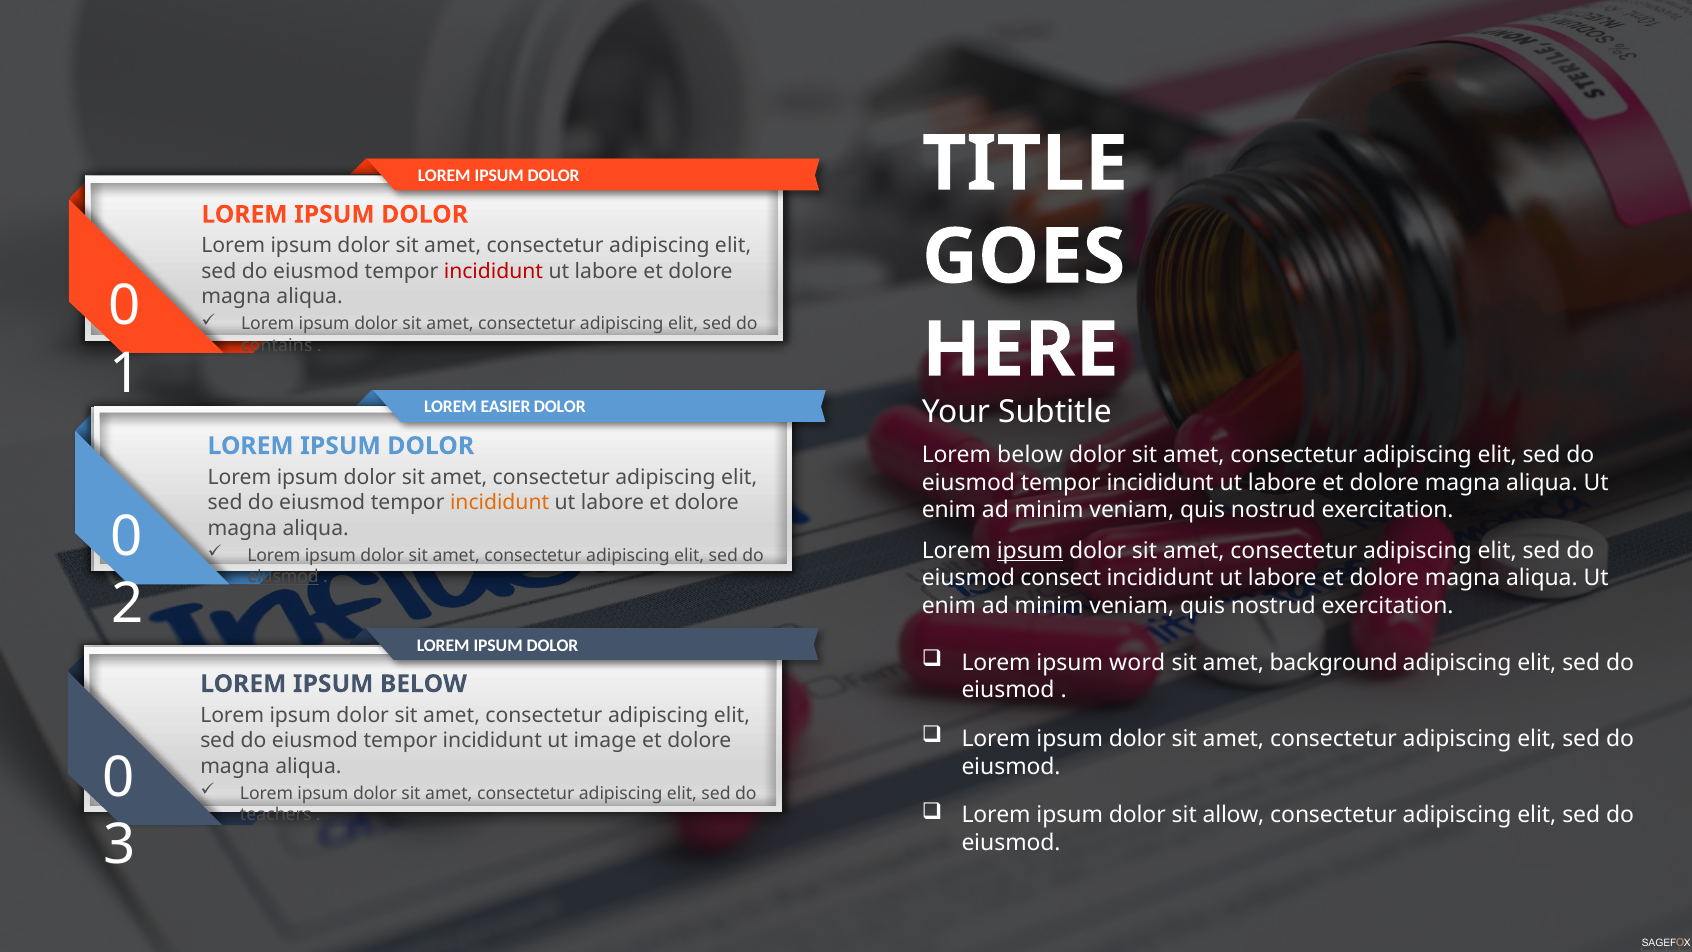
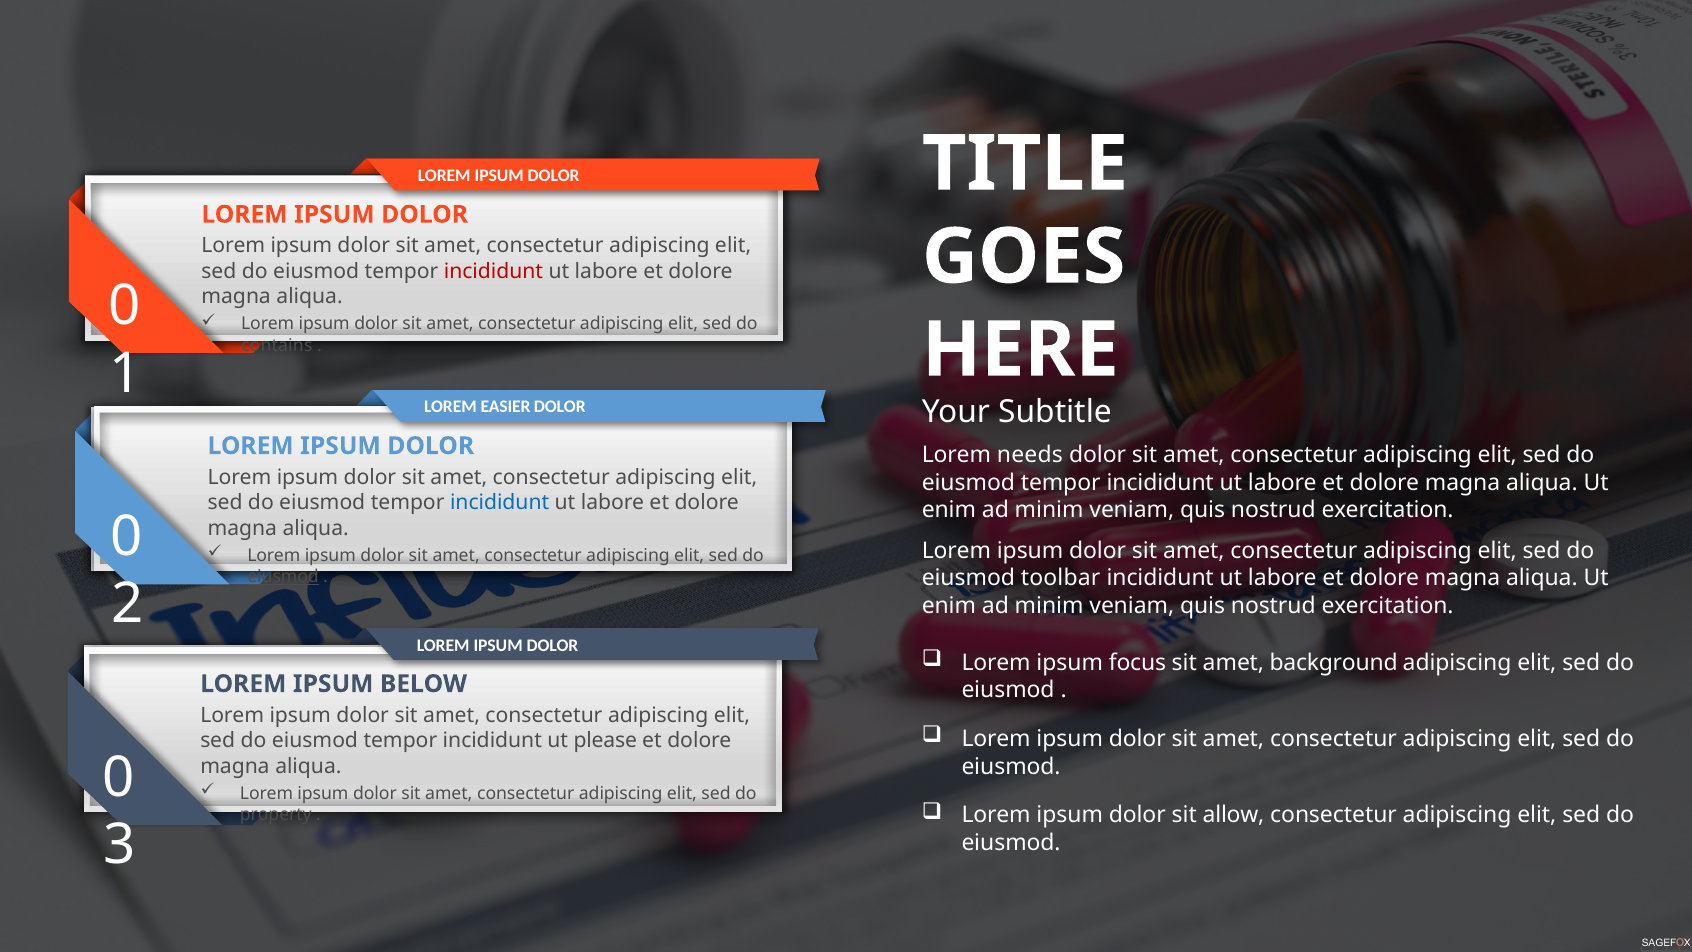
Lorem below: below -> needs (1030, 455)
incididunt colour: orange -> blue (500, 503)
ipsum underline: present -> none (1030, 550)
consect: consect -> toolbar (1061, 578)
word: word -> focus (1137, 663)
image: image -> please (605, 741)
teachers: teachers -> property (276, 814)
